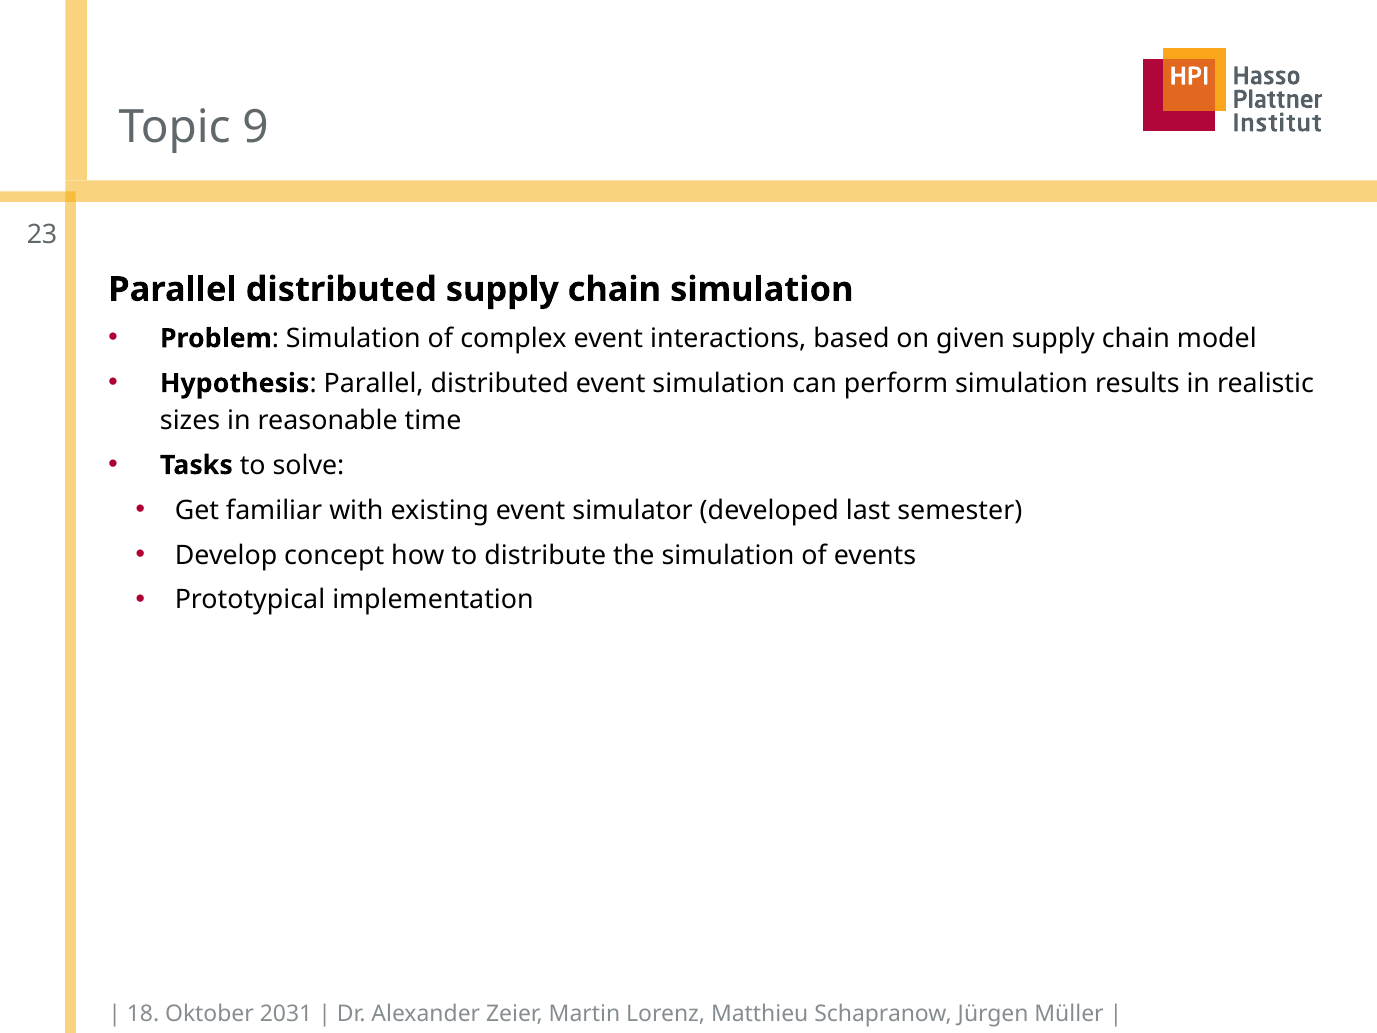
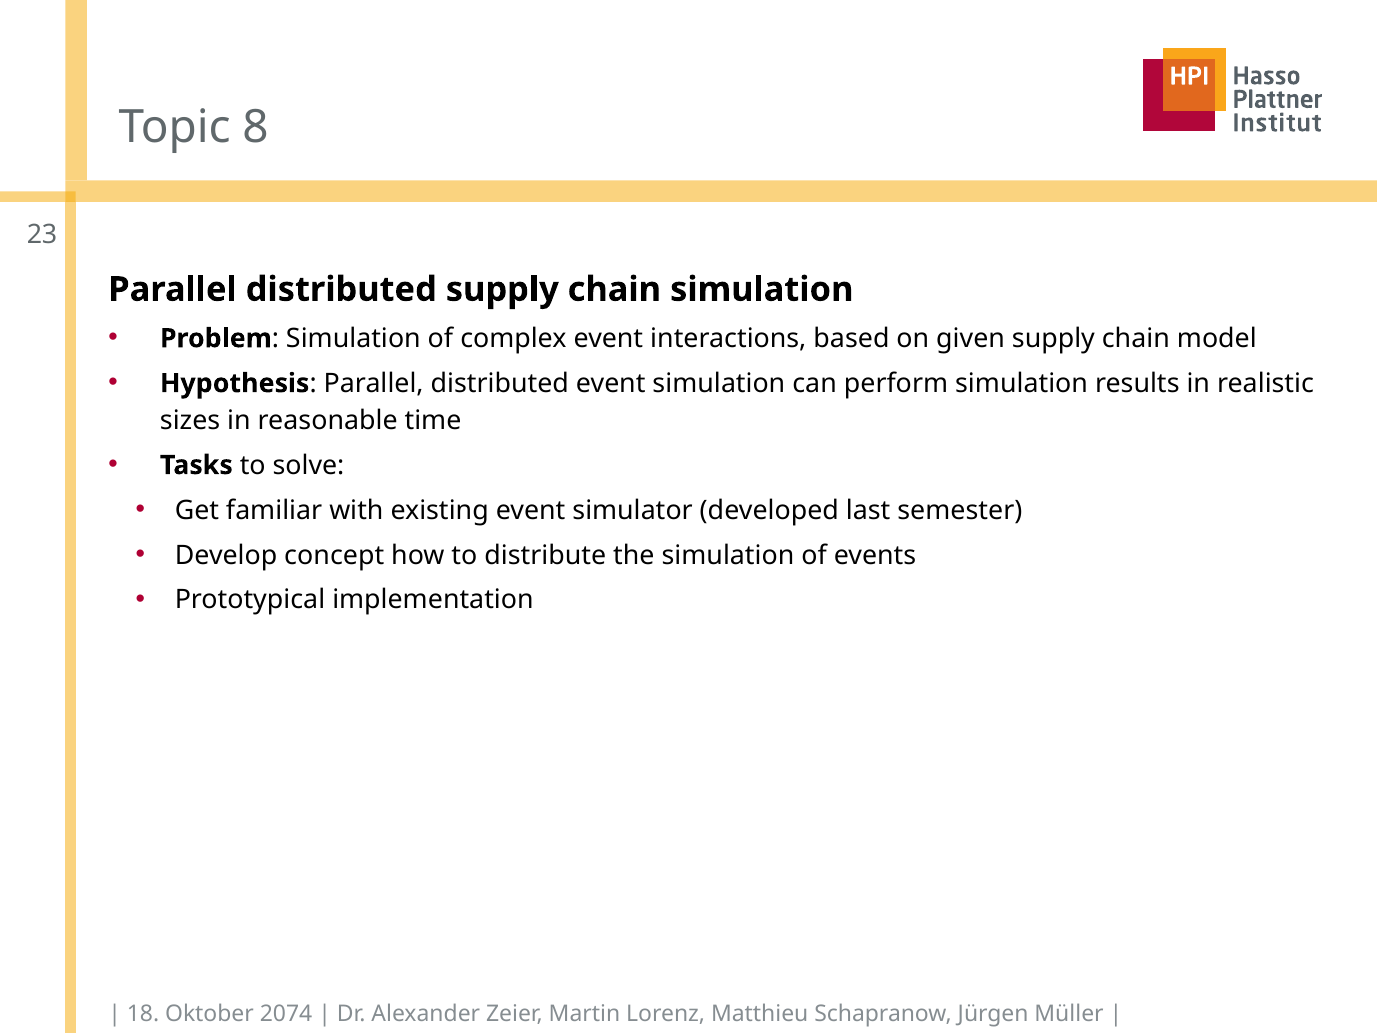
9: 9 -> 8 (256, 127)
2031: 2031 -> 2074 (286, 1014)
